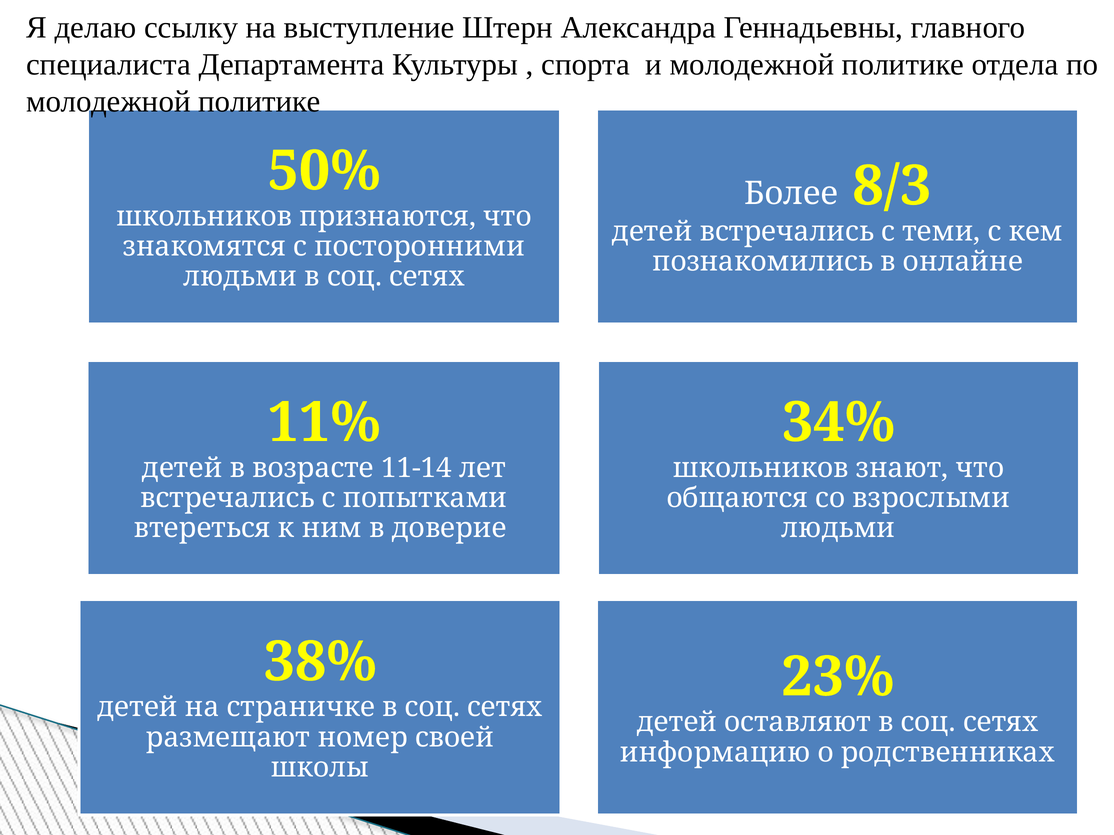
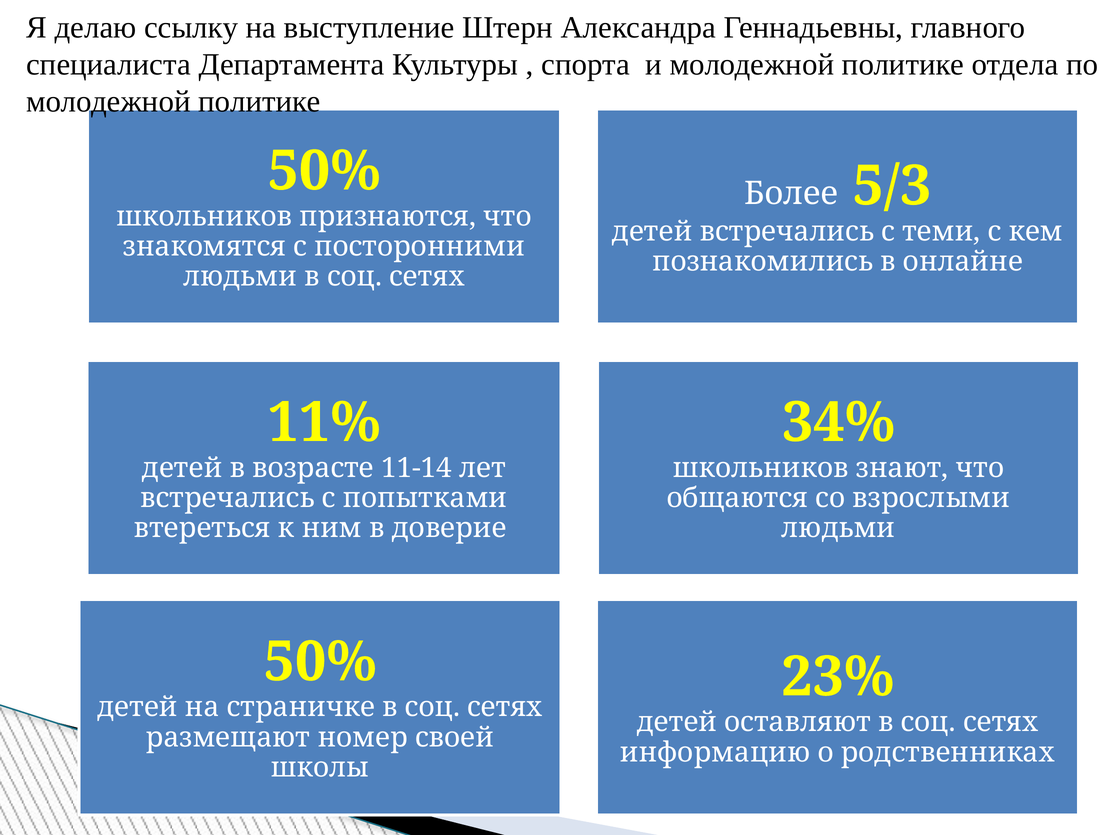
8/3: 8/3 -> 5/3 (892, 186)
38%: 38% -> 50% (320, 662)
